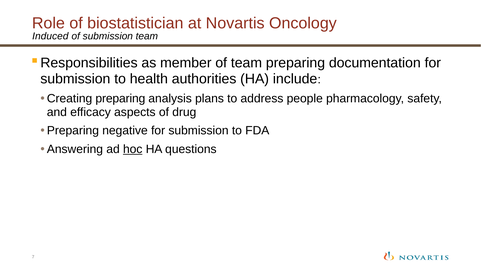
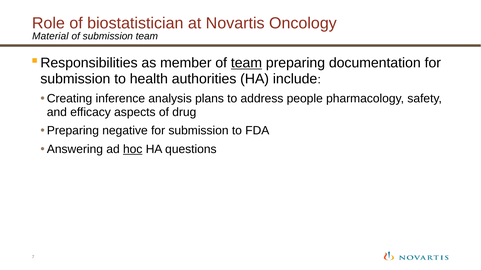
Induced: Induced -> Material (50, 36)
team underline: none -> present (246, 63)
Creating preparing: preparing -> inference (120, 99)
